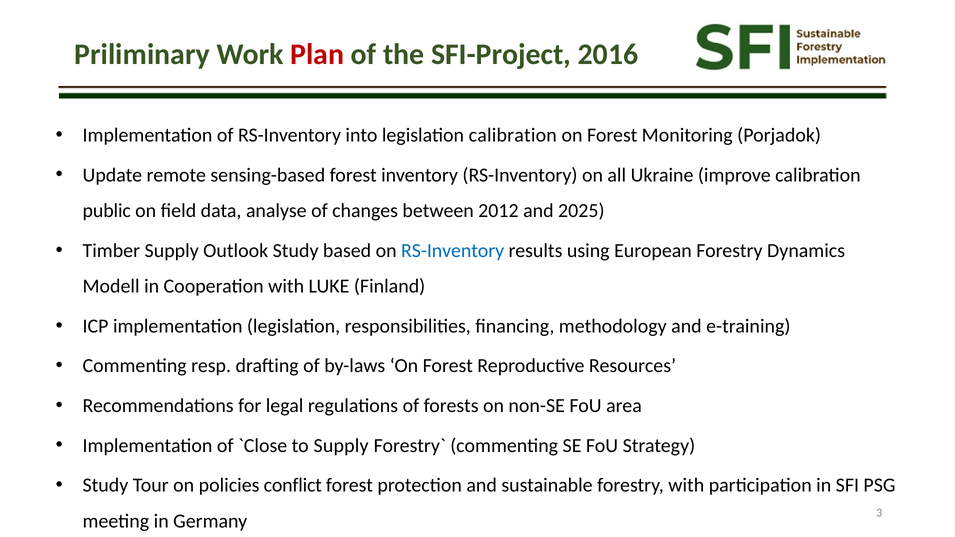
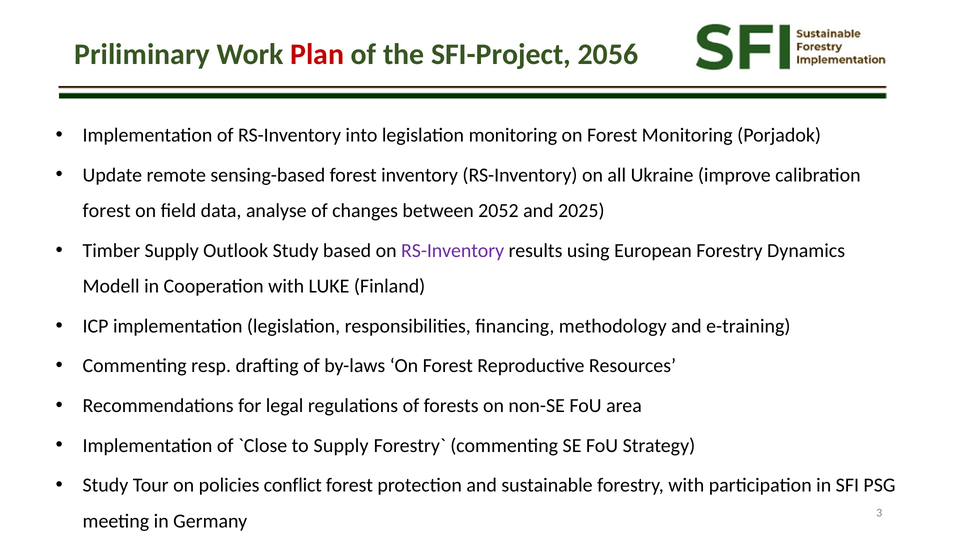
2016: 2016 -> 2056 (608, 54)
legislation calibration: calibration -> monitoring (513, 135)
public: public -> forest (107, 211)
2012: 2012 -> 2052 (498, 211)
RS-Inventory colour: blue -> purple (453, 251)
